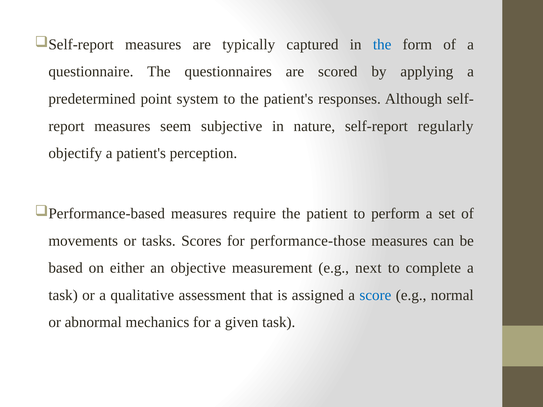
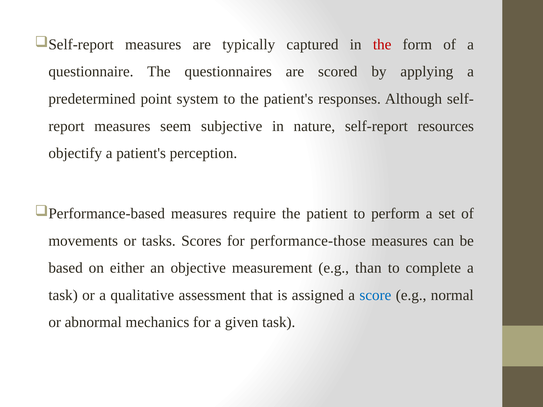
the colour: blue -> red (382, 45)
regularly: regularly -> resources (446, 126)
next: next -> than (368, 268)
